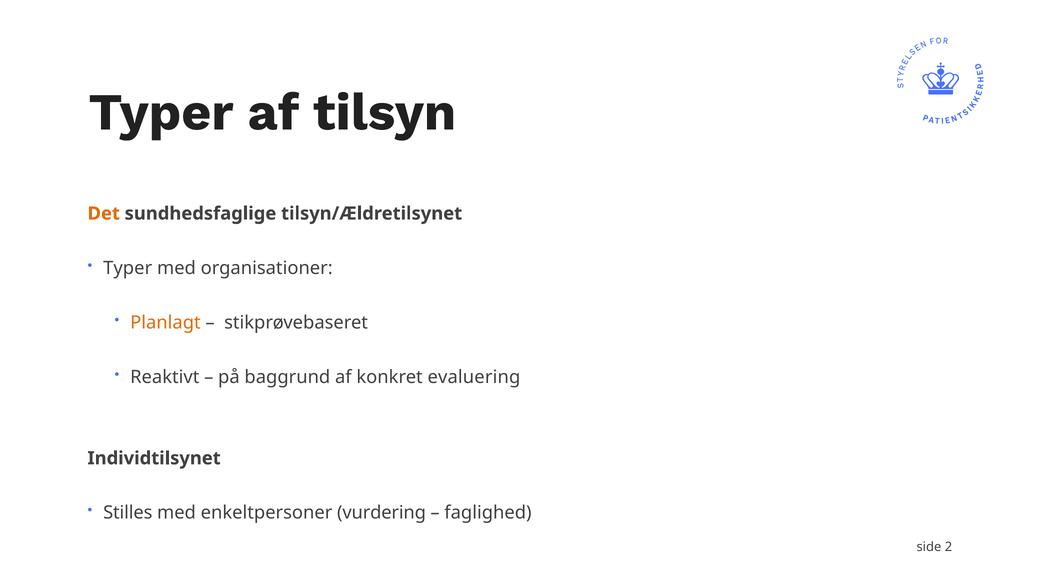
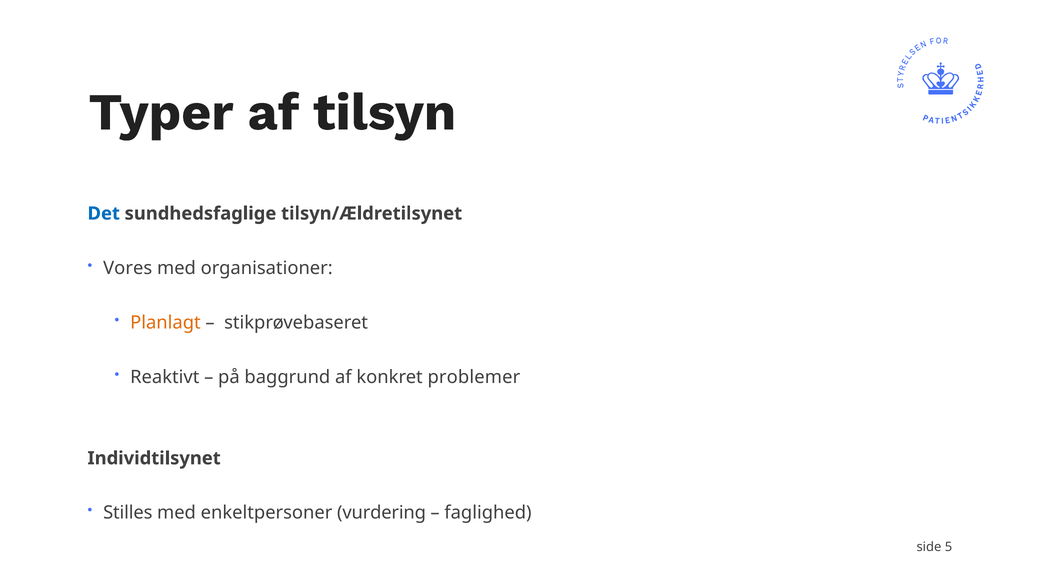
Det colour: orange -> blue (104, 214)
Typer: Typer -> Vores (128, 268)
evaluering: evaluering -> problemer (474, 378)
2: 2 -> 5 (949, 548)
